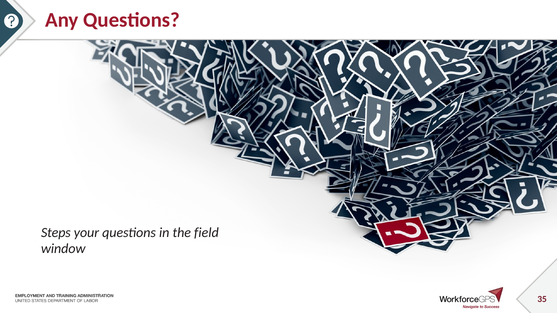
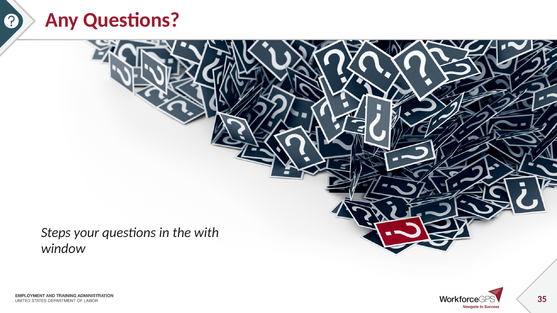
field: field -> with (206, 233)
